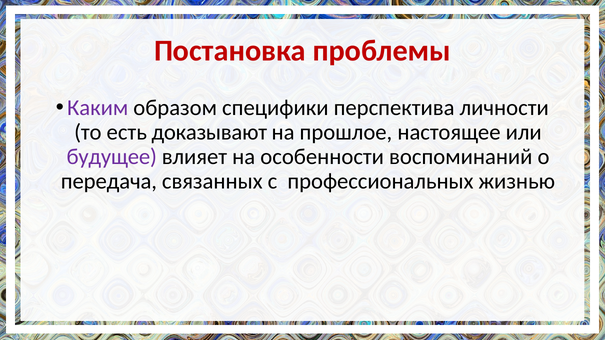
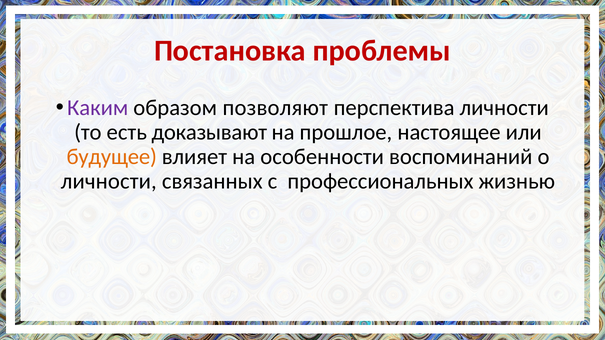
специфики: специфики -> позволяют (275, 108)
будущее colour: purple -> orange (112, 157)
передача: передача -> личности (109, 181)
